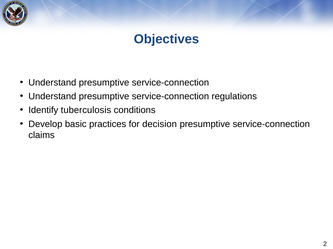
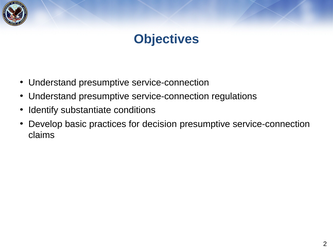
tuberculosis: tuberculosis -> substantiate (86, 111)
